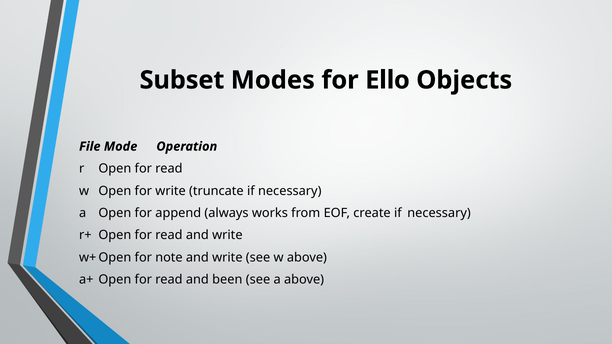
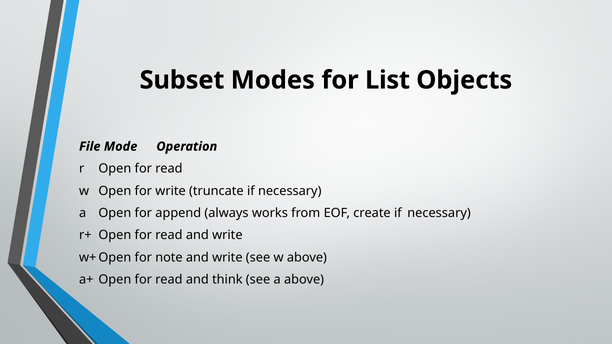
Ello: Ello -> List (388, 80)
been: been -> think (227, 280)
